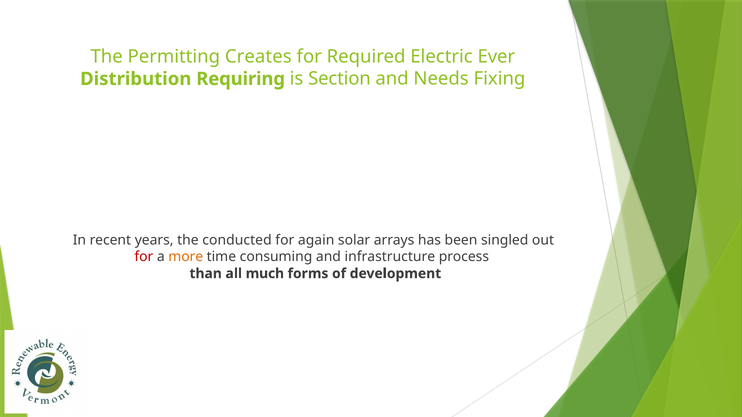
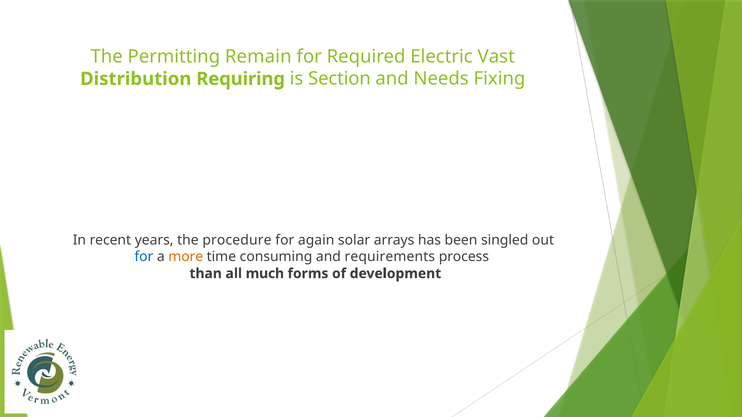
Creates: Creates -> Remain (258, 57)
Ever: Ever -> Vast (496, 57)
conducted: conducted -> procedure (237, 240)
for colour: red -> blue (144, 257)
infrastructure: infrastructure -> requirements (390, 257)
